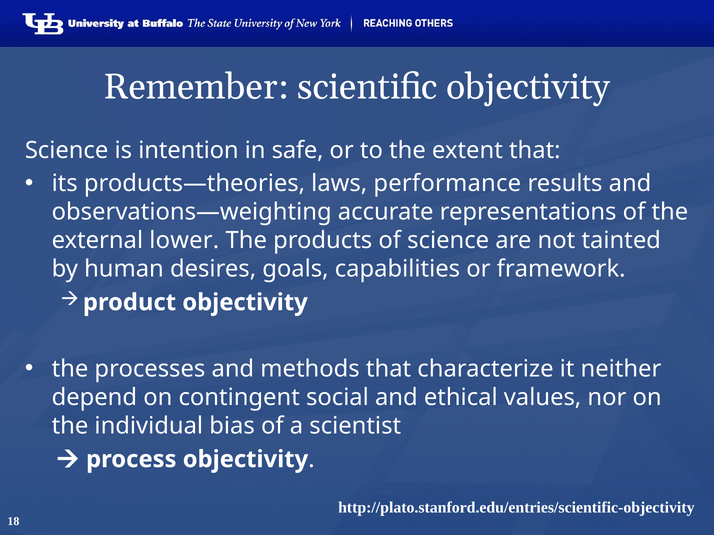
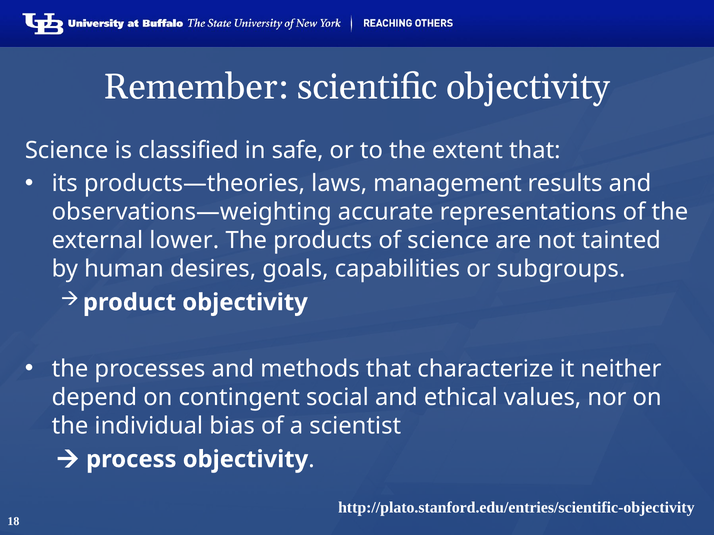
intention: intention -> classified (189, 150)
performance: performance -> management (448, 184)
framework: framework -> subgroups (561, 269)
